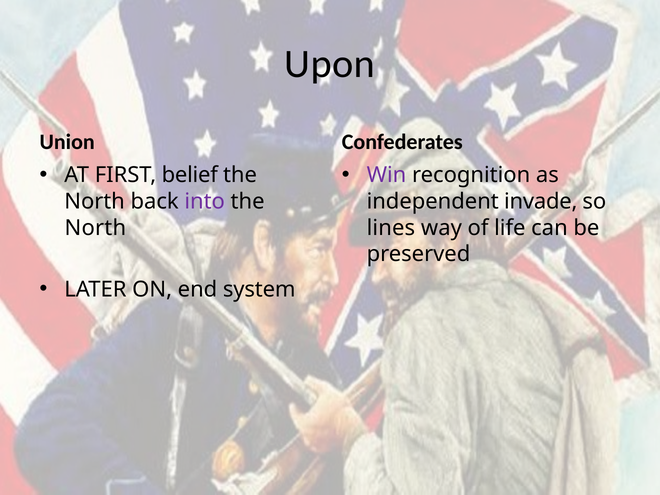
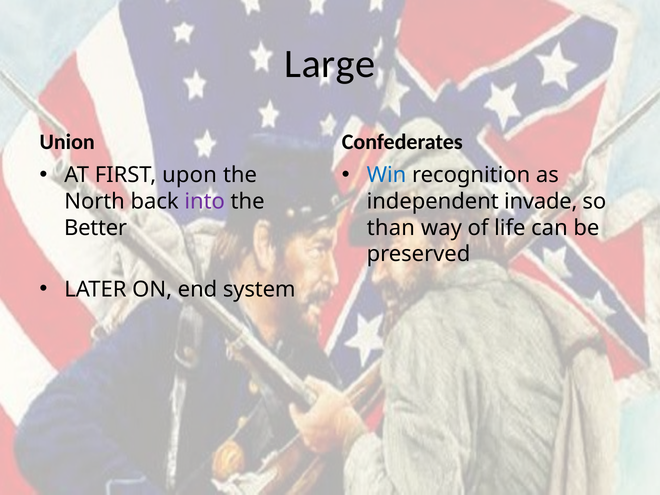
Upon: Upon -> Large (330, 64)
belief: belief -> upon (190, 175)
Win colour: purple -> blue (386, 175)
North: North -> Better (96, 228)
lines: lines -> than (391, 228)
